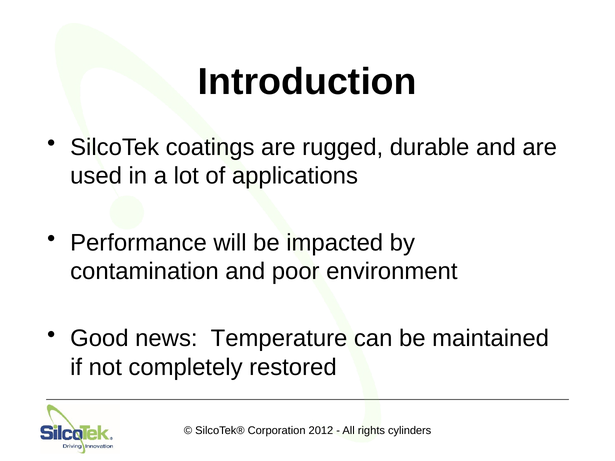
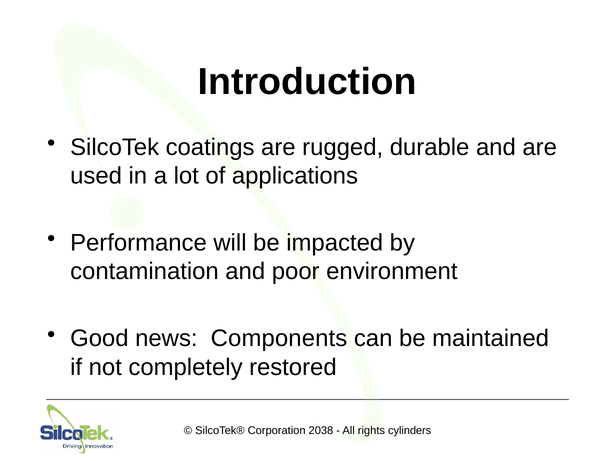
Temperature: Temperature -> Components (279, 339)
2012: 2012 -> 2038 (321, 431)
